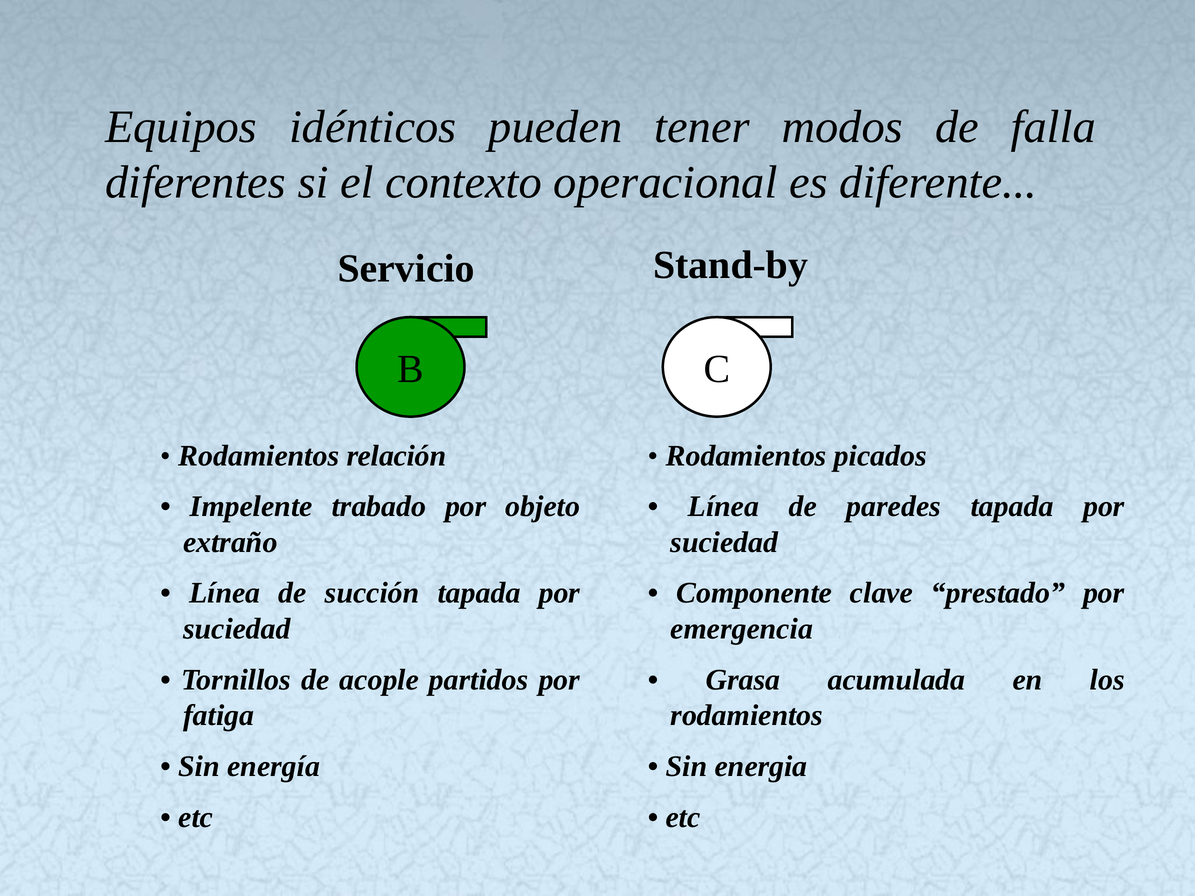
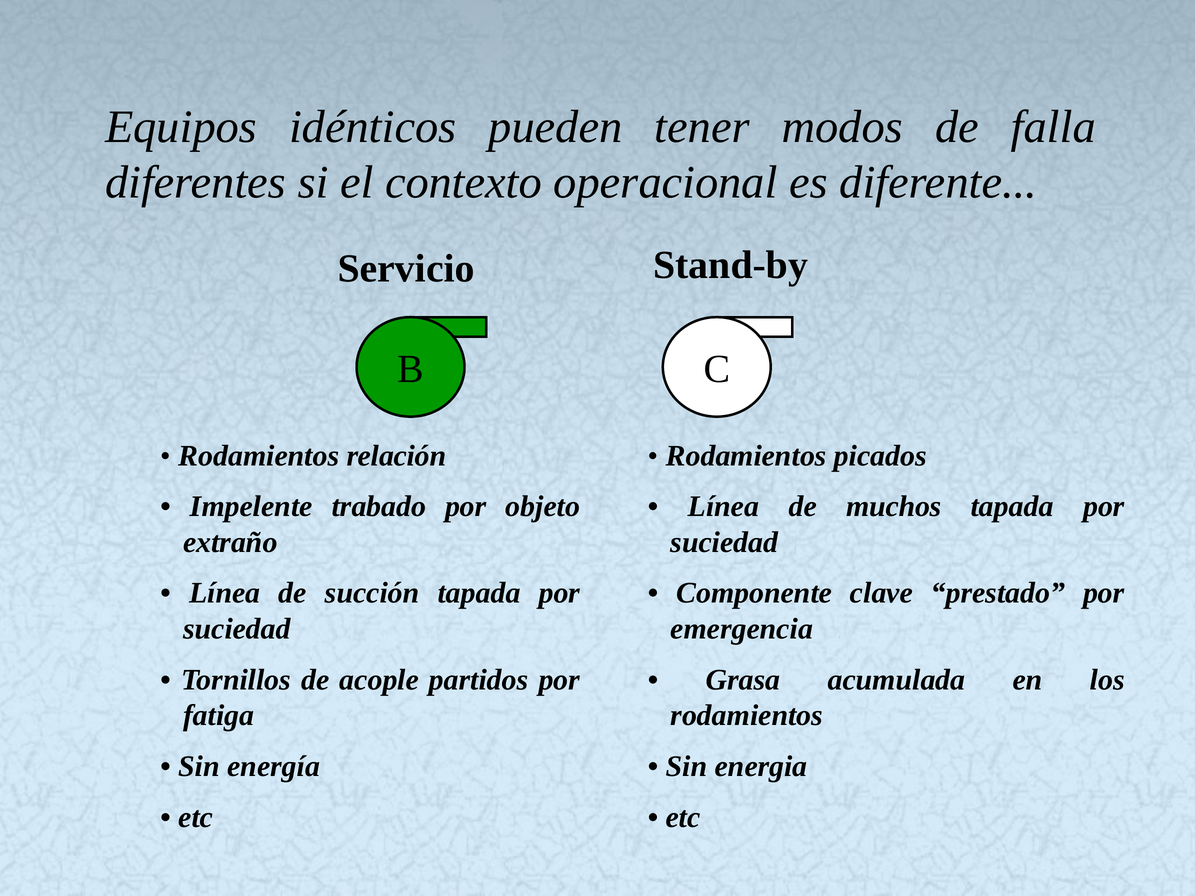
paredes: paredes -> muchos (894, 507)
